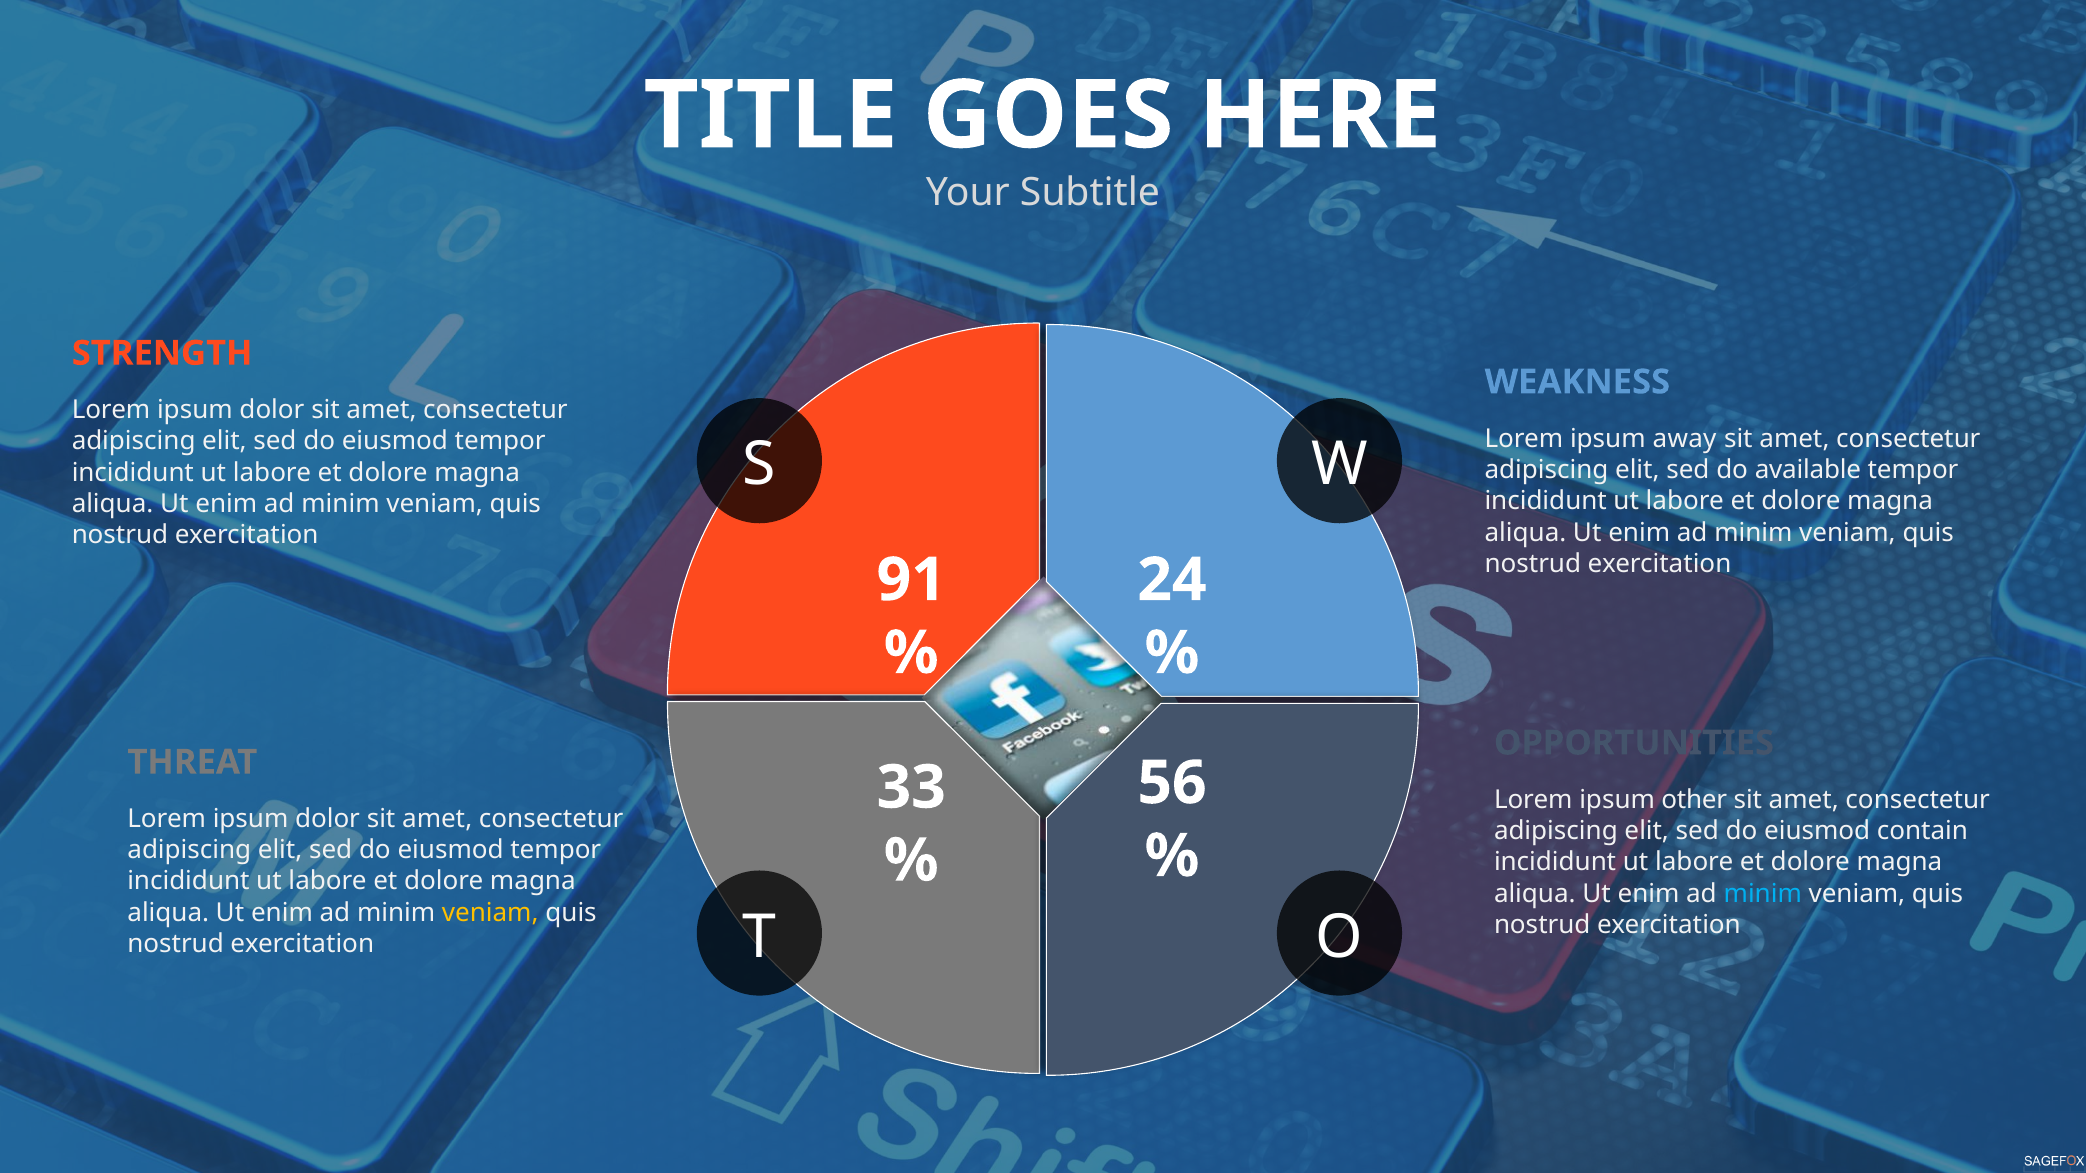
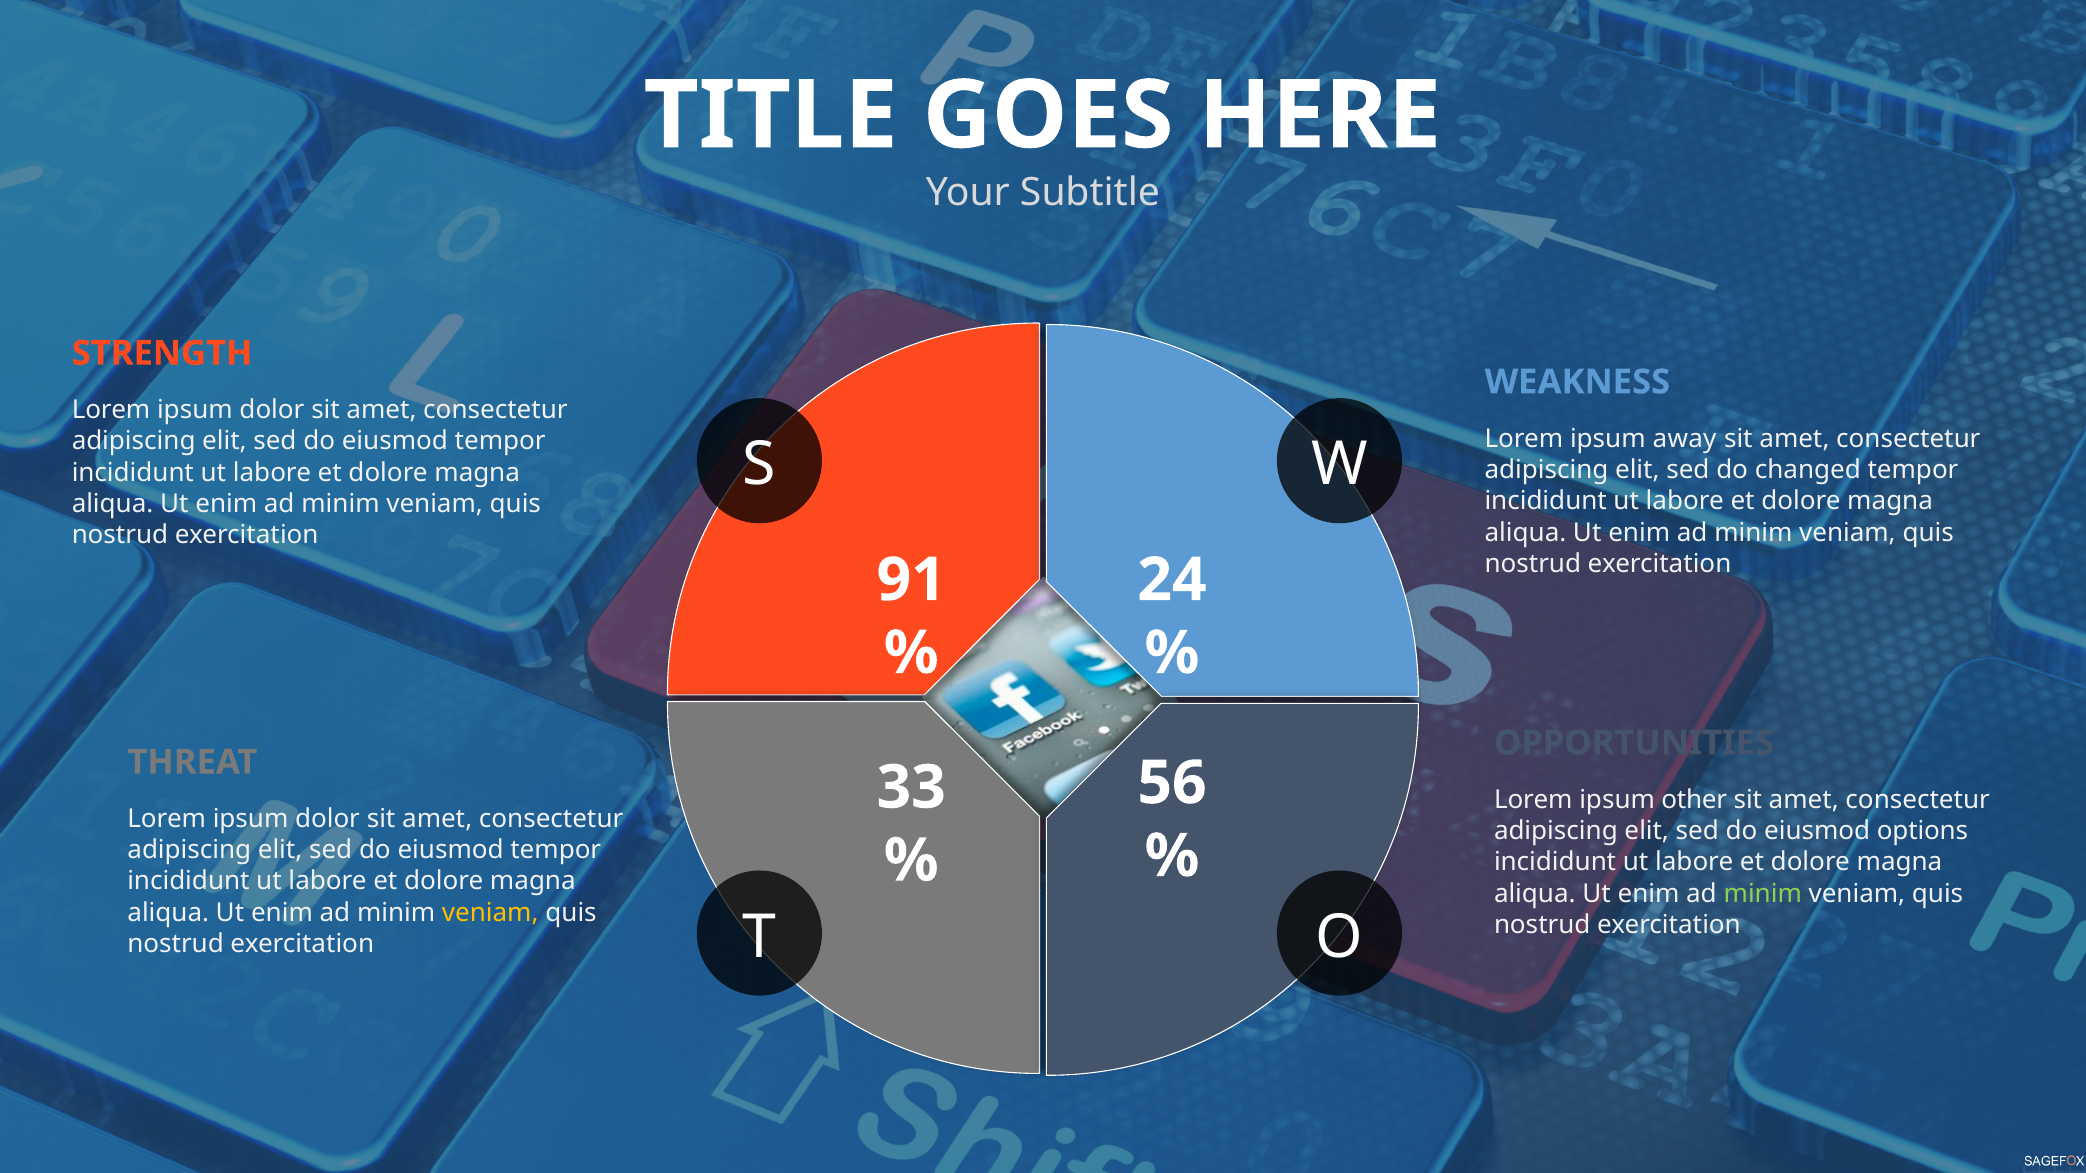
available: available -> changed (1808, 470)
contain: contain -> options (1922, 831)
minim colour: light blue -> light green (1763, 894)
